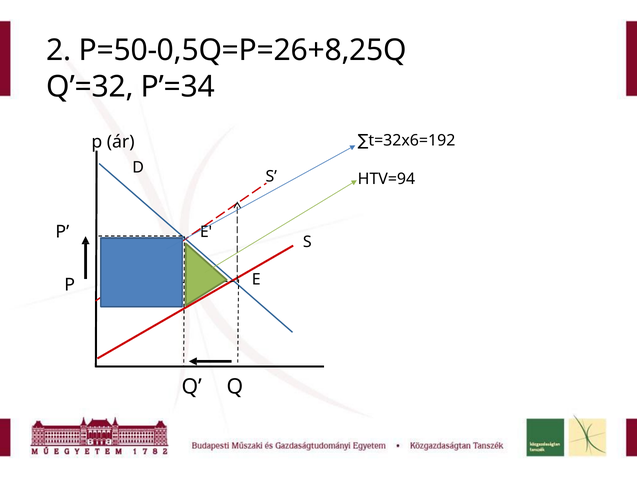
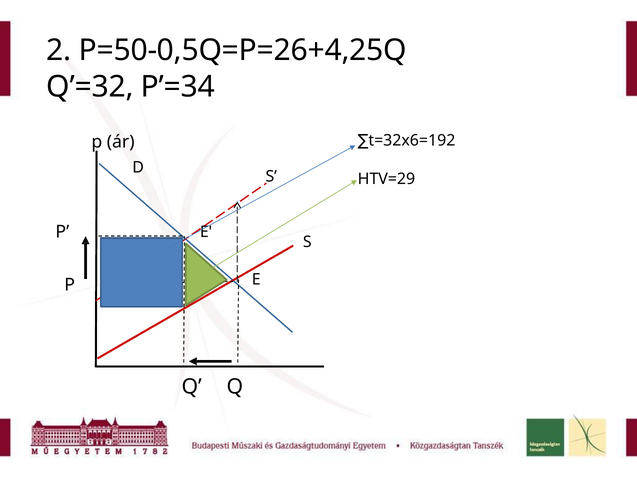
P=50-0,5Q=P=26+8,25Q: P=50-0,5Q=P=26+8,25Q -> P=50-0,5Q=P=26+4,25Q (243, 50)
HTV=94: HTV=94 -> HTV=29 (386, 179)
